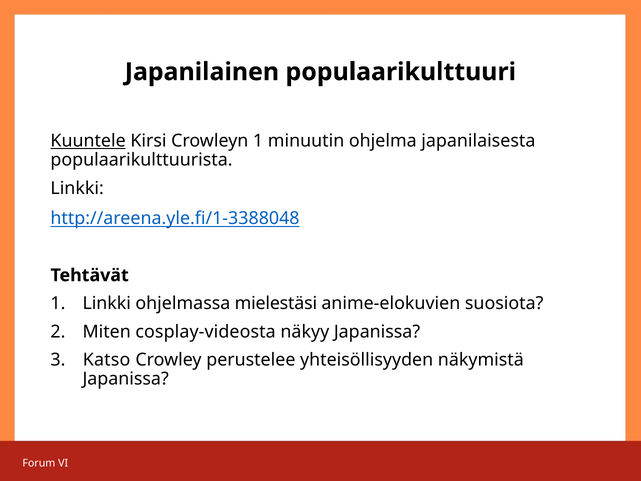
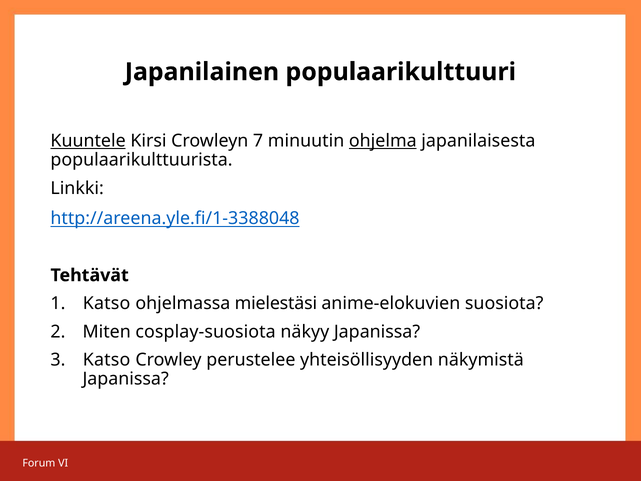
Crowleyn 1: 1 -> 7 (258, 141)
ohjelma underline: none -> present (383, 141)
Linkki: Linkki -> Katso (107, 303)
cosplay-videosta: cosplay-videosta -> cosplay-suosiota (206, 331)
